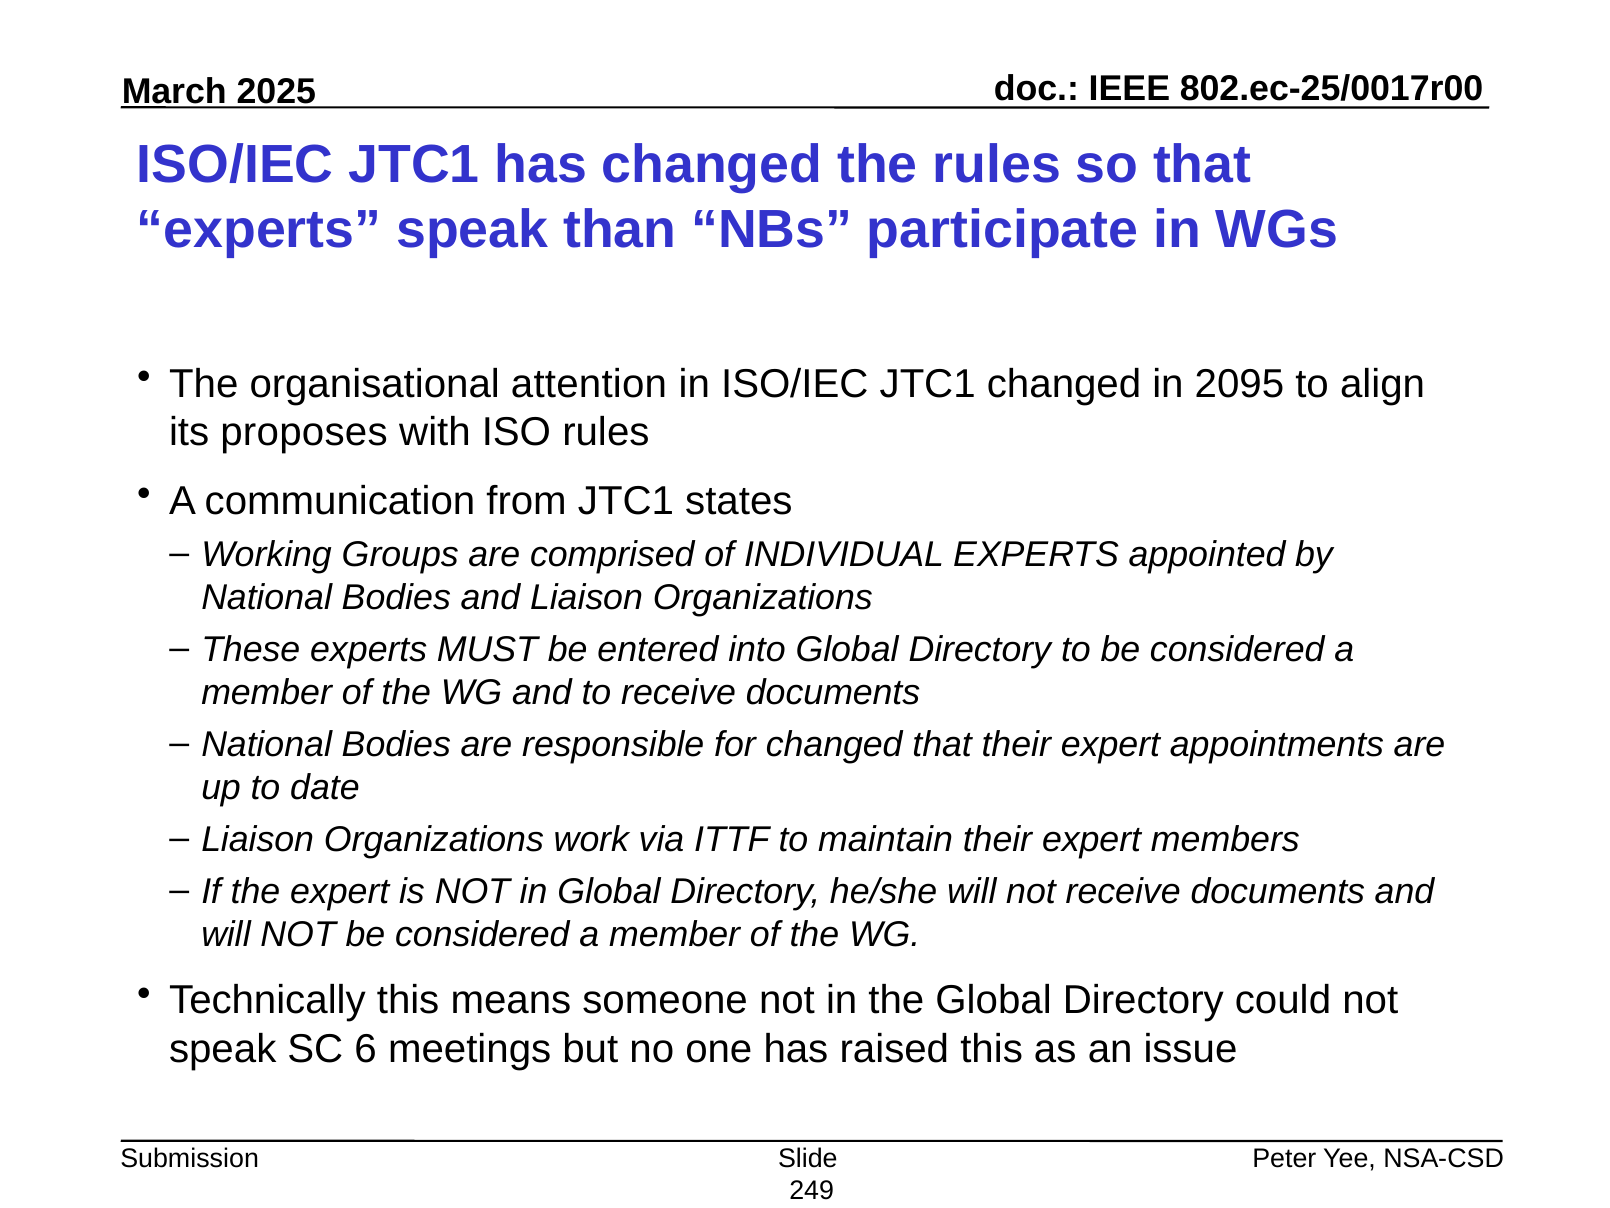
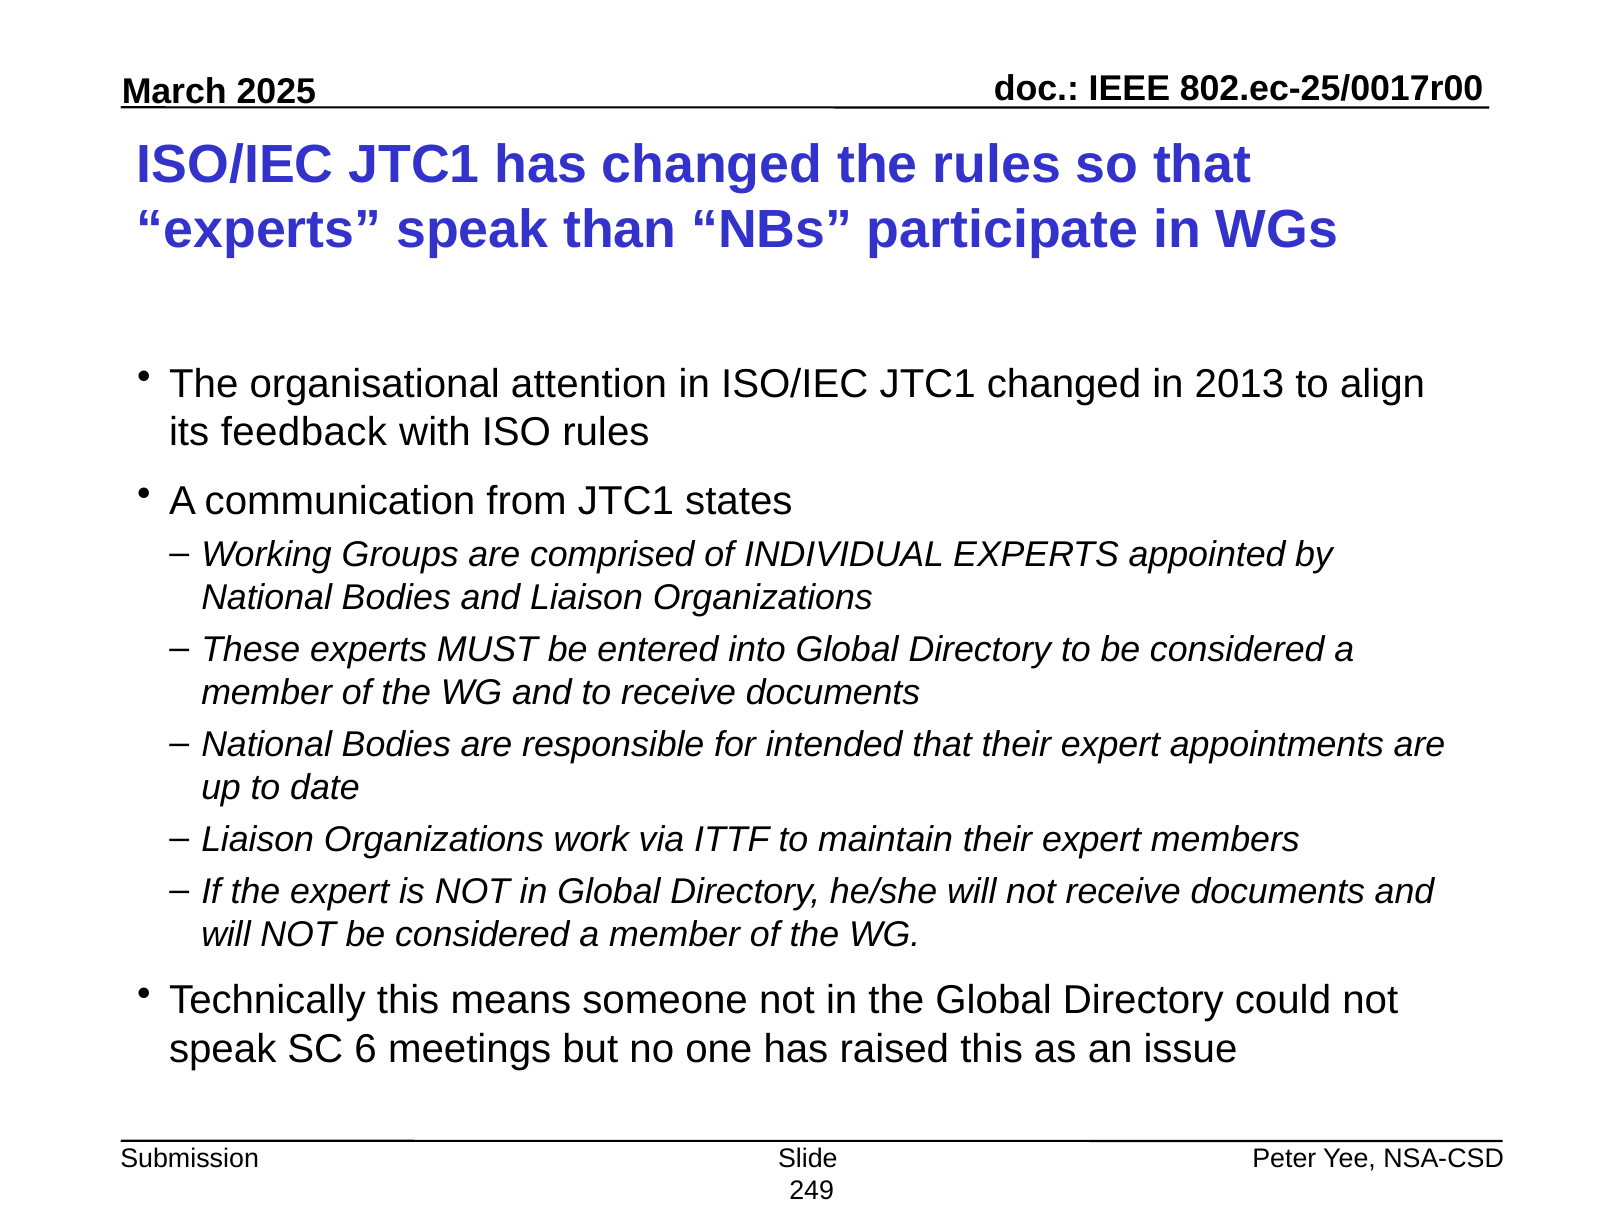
2095: 2095 -> 2013 (1239, 384)
proposes: proposes -> feedback (304, 432)
for changed: changed -> intended (834, 744)
